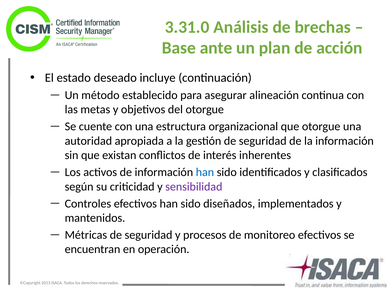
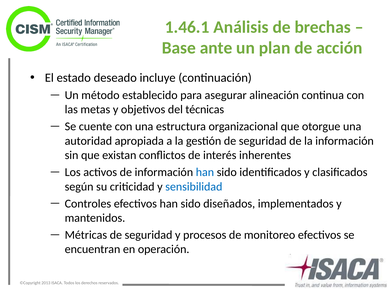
3.31.0: 3.31.0 -> 1.46.1 (187, 27)
del otorgue: otorgue -> técnicas (205, 110)
sensibilidad colour: purple -> blue (194, 187)
